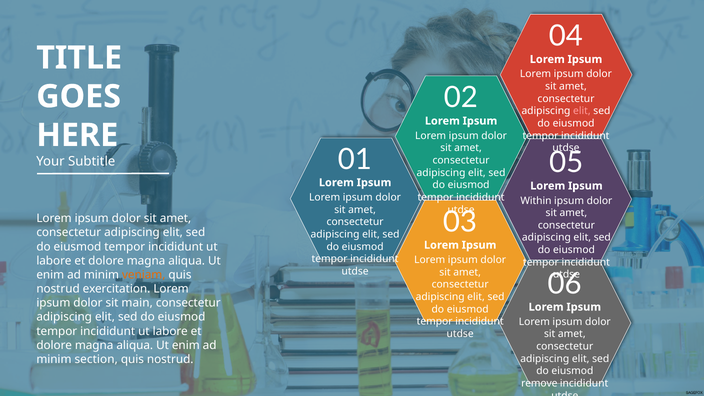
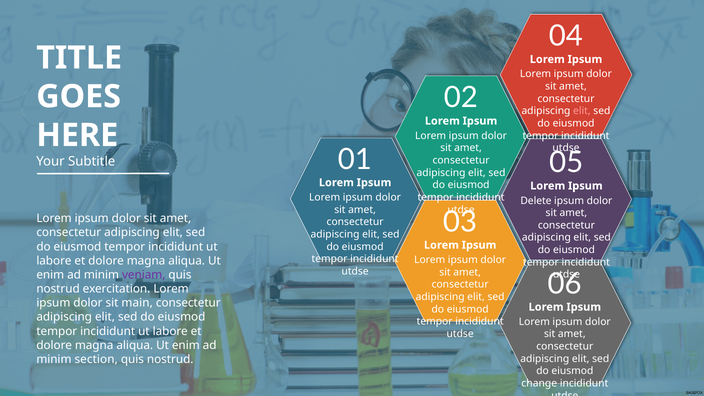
Within: Within -> Delete (536, 201)
veniam colour: orange -> purple (144, 275)
remove: remove -> change (539, 383)
